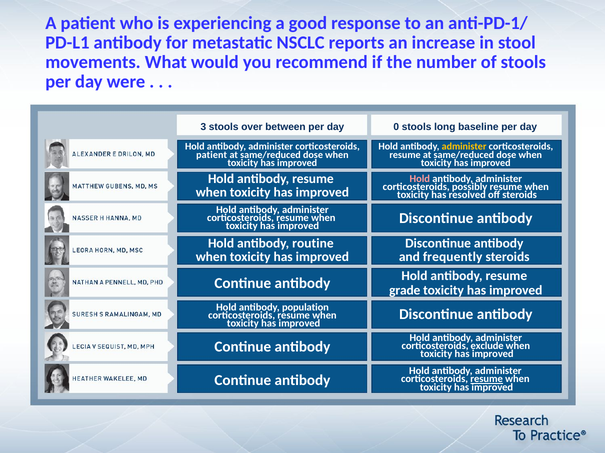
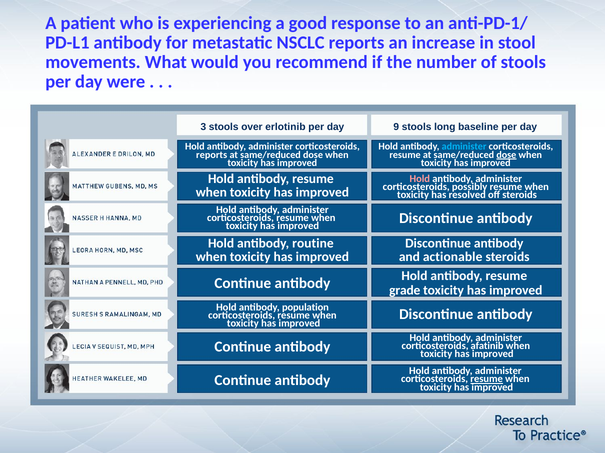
between: between -> erlotinib (285, 127)
0: 0 -> 9 (396, 127)
administer colour: yellow -> light blue (464, 147)
patient: patient -> reports (212, 155)
dose underline: none -> present (506, 155)
frequently: frequently -> actionable (453, 257)
exclude: exclude -> afatinib (487, 346)
